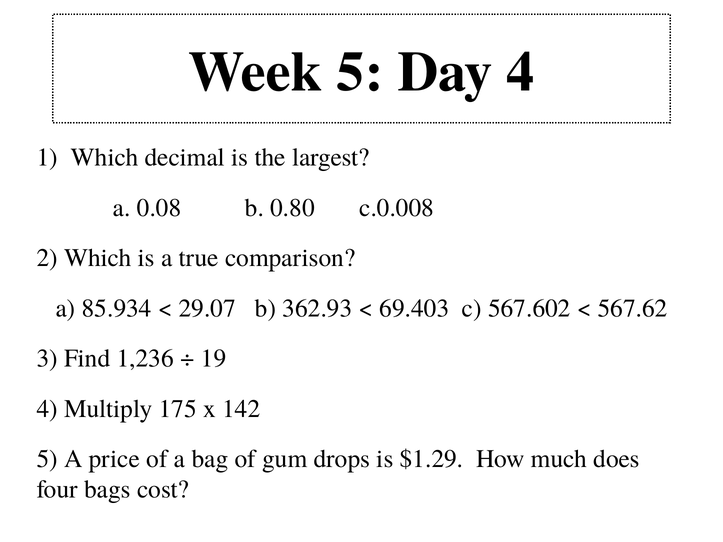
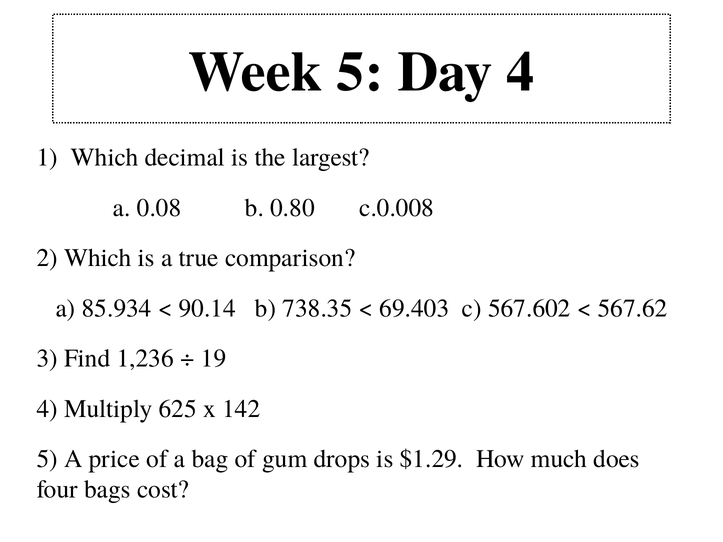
29.07: 29.07 -> 90.14 (207, 308)
362.93: 362.93 -> 738.35 (317, 308)
175: 175 -> 625 (178, 409)
